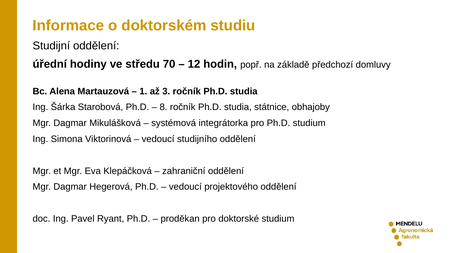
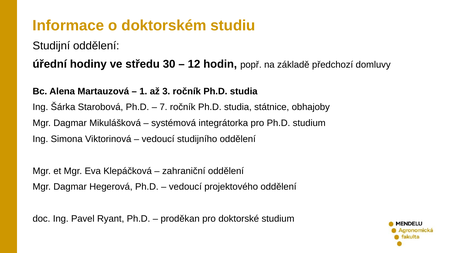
70: 70 -> 30 (169, 64)
8: 8 -> 7 (164, 107)
